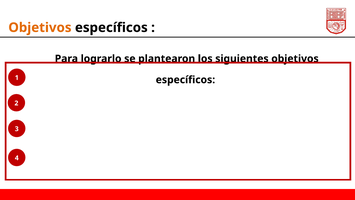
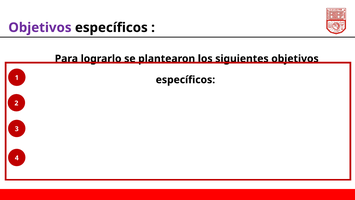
Objetivos colour: orange -> purple (40, 28)
